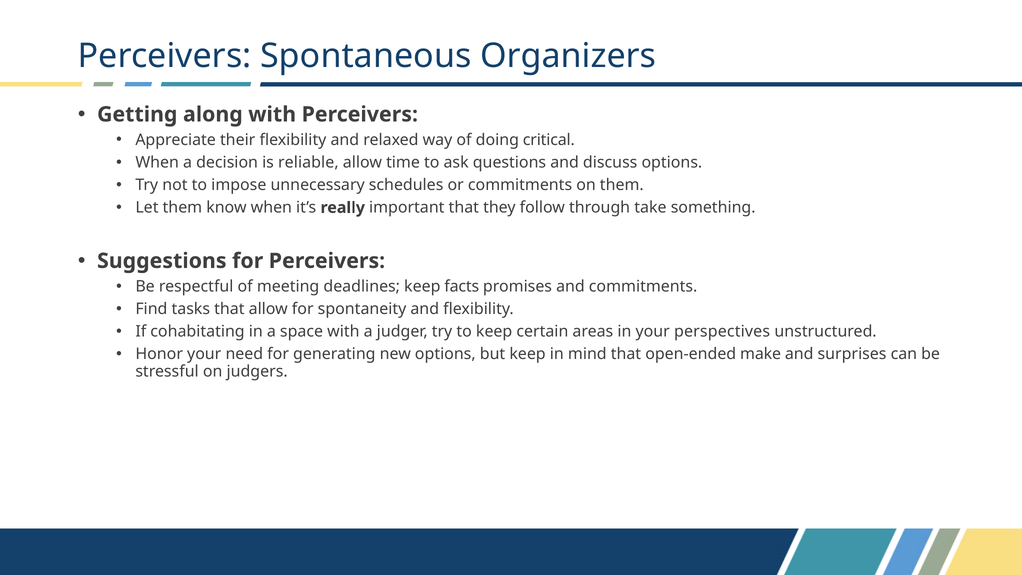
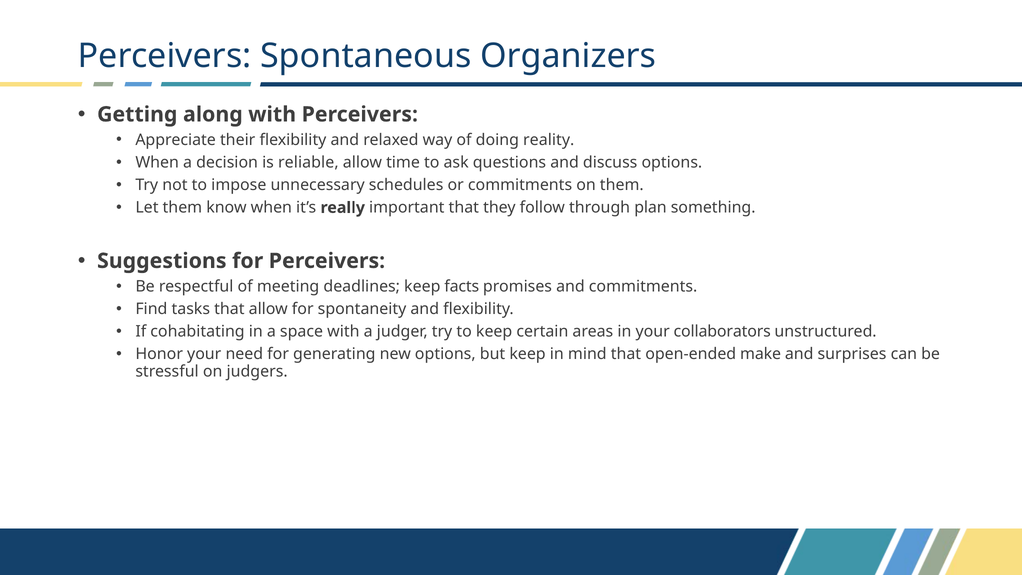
critical: critical -> reality (549, 140)
take: take -> plan (650, 208)
perspectives: perspectives -> collaborators (722, 331)
